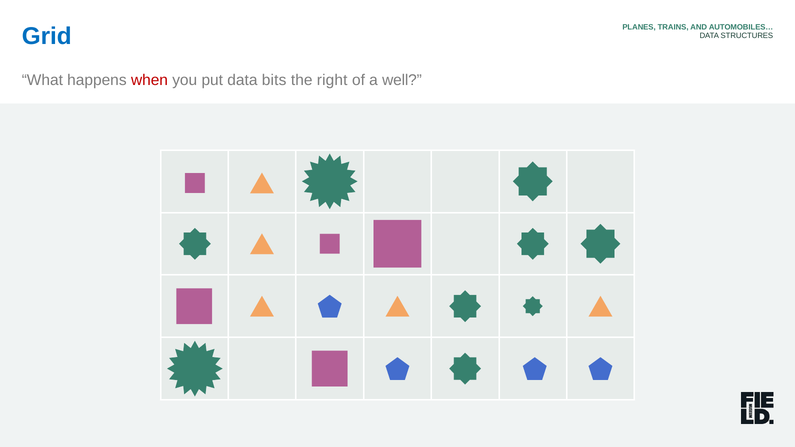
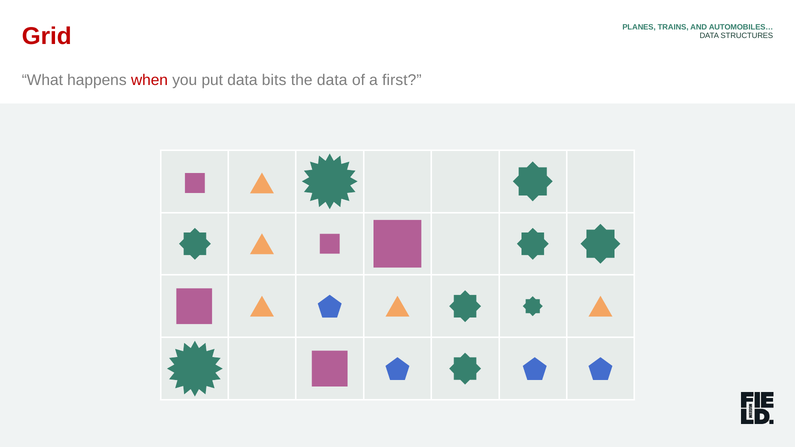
Grid colour: blue -> red (47, 36)
the right: right -> data (332, 80)
well: well -> first (402, 80)
